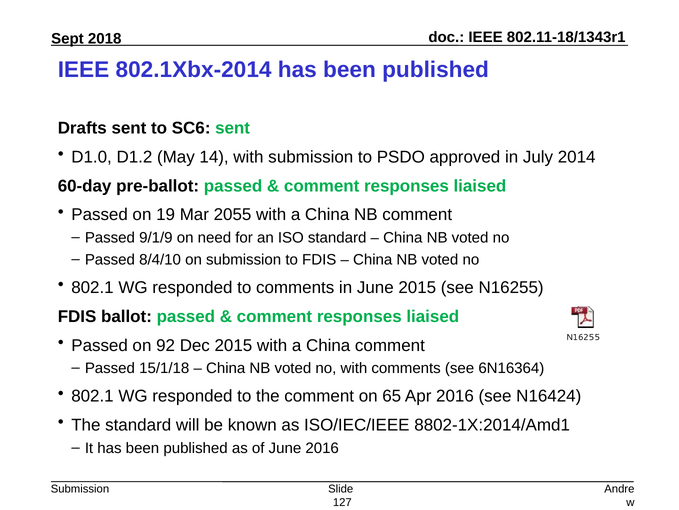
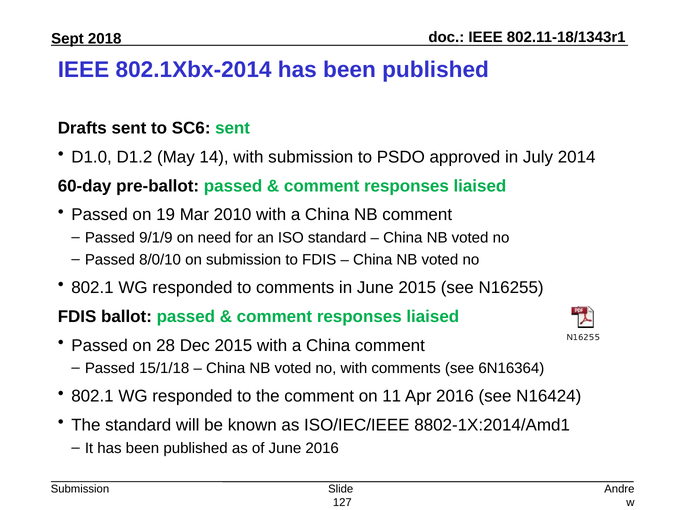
2055: 2055 -> 2010 (233, 215)
8/4/10: 8/4/10 -> 8/0/10 (160, 259)
92: 92 -> 28 (166, 345)
65: 65 -> 11 (392, 396)
